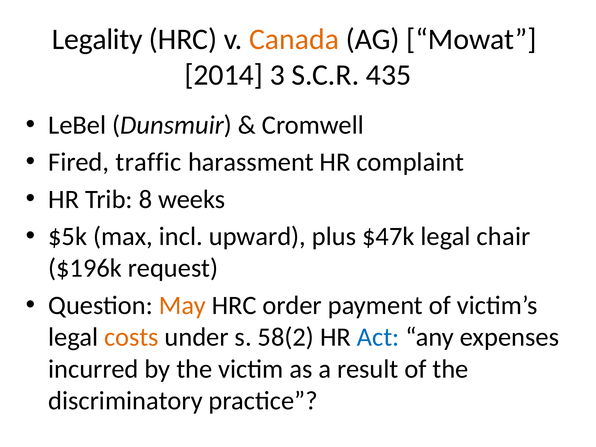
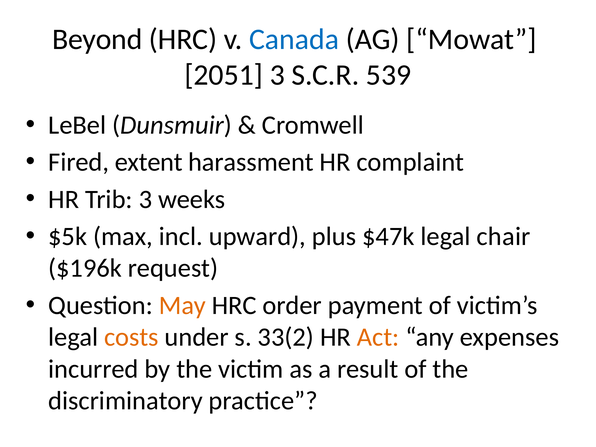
Legality: Legality -> Beyond (97, 39)
Canada colour: orange -> blue (294, 39)
2014: 2014 -> 2051 (224, 75)
435: 435 -> 539 (389, 75)
traffic: traffic -> extent (149, 162)
Trib 8: 8 -> 3 (145, 199)
58(2: 58(2 -> 33(2 (286, 337)
Act colour: blue -> orange (378, 337)
